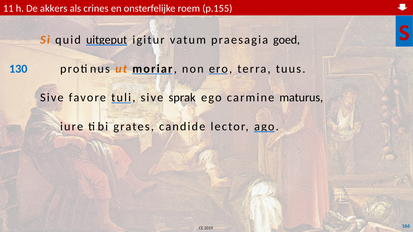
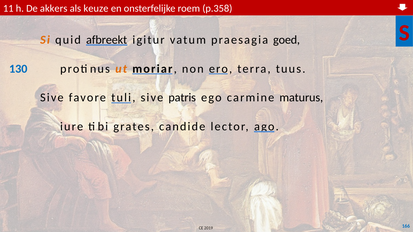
crines: crines -> keuze (96, 8)
p.155: p.155 -> p.358 (217, 8)
uitgeput: uitgeput -> afbreekt (107, 40)
sprak: sprak -> patris (182, 98)
